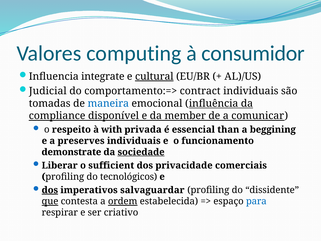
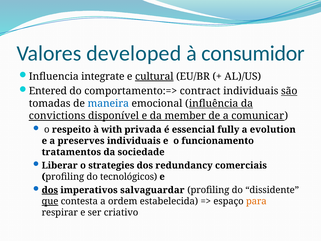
computing: computing -> developed (134, 53)
Judicial: Judicial -> Entered (48, 91)
são underline: none -> present (289, 91)
compliance: compliance -> convictions (57, 116)
than: than -> fully (228, 129)
beggining: beggining -> evolution (273, 129)
demonstrate: demonstrate -> tratamentos (71, 152)
sociedade underline: present -> none (141, 152)
sufficient: sufficient -> strategies (111, 165)
privacidade: privacidade -> redundancy (184, 165)
ordem underline: present -> none (123, 201)
para colour: blue -> orange (256, 201)
